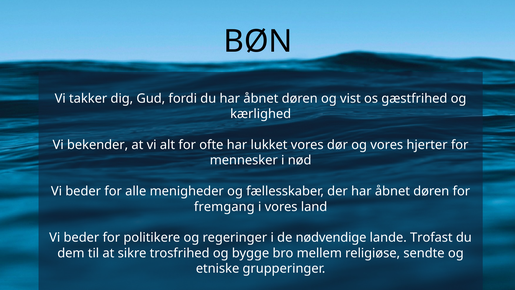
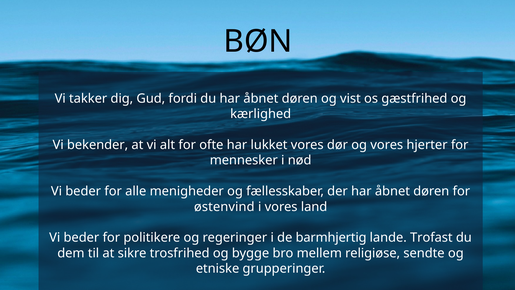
fremgang: fremgang -> østenvind (224, 207)
nødvendige: nødvendige -> barmhjertig (331, 237)
